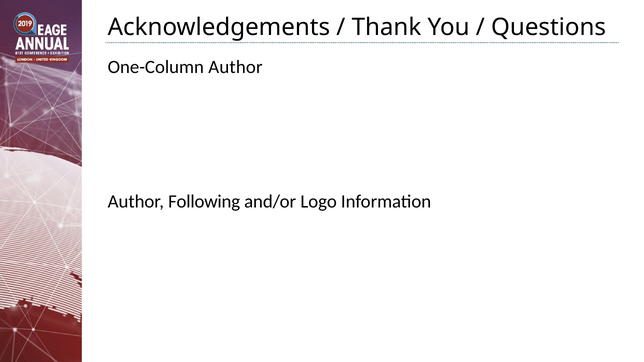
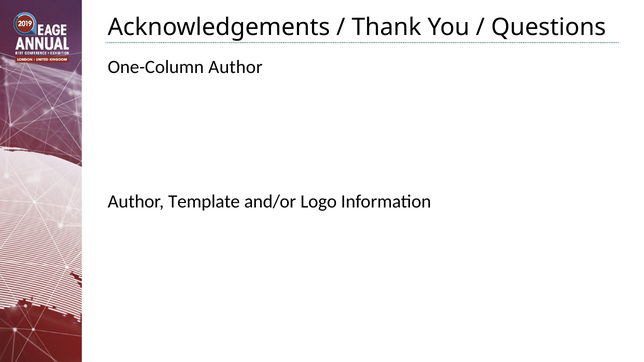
Following: Following -> Template (204, 202)
